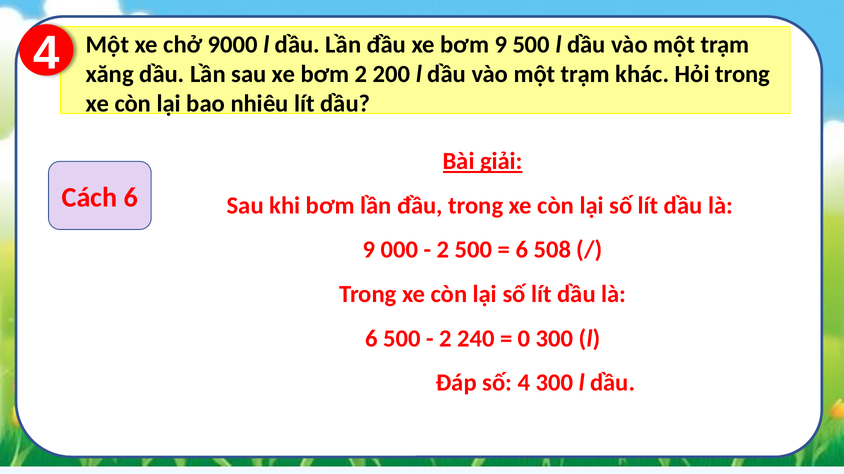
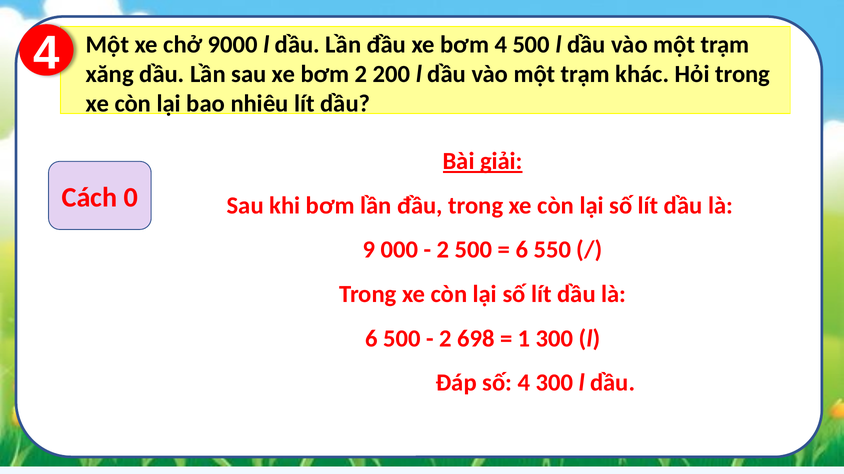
bơm 9: 9 -> 4 (501, 44)
Cách 6: 6 -> 0 (131, 198)
508: 508 -> 550 (552, 250)
240: 240 -> 698 (476, 339)
0: 0 -> 1 (524, 339)
